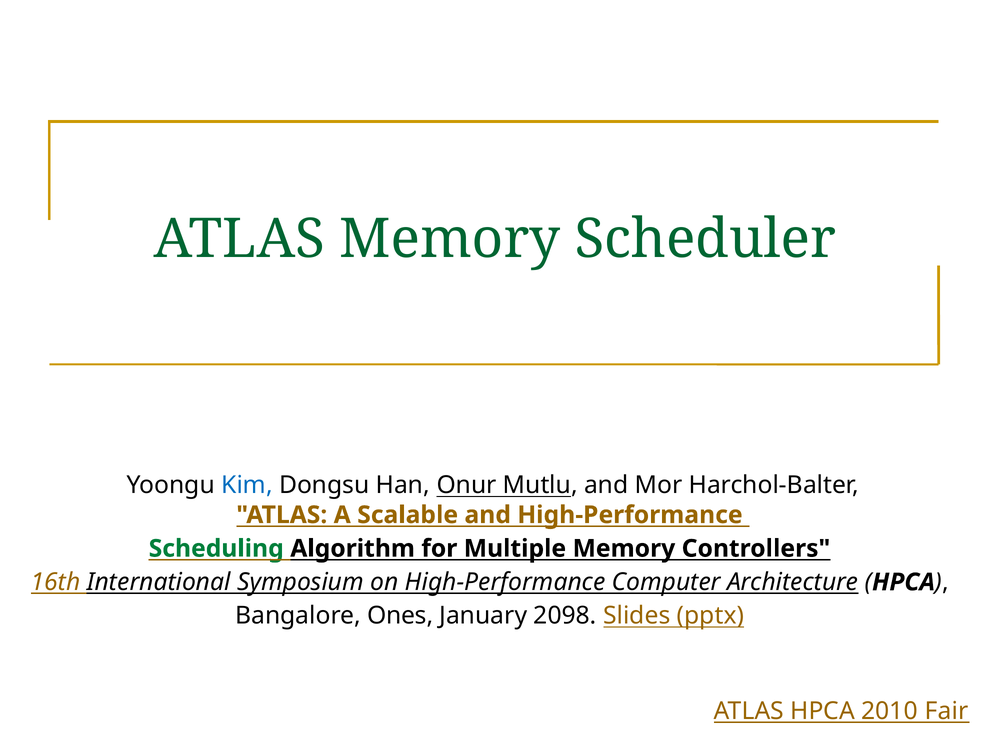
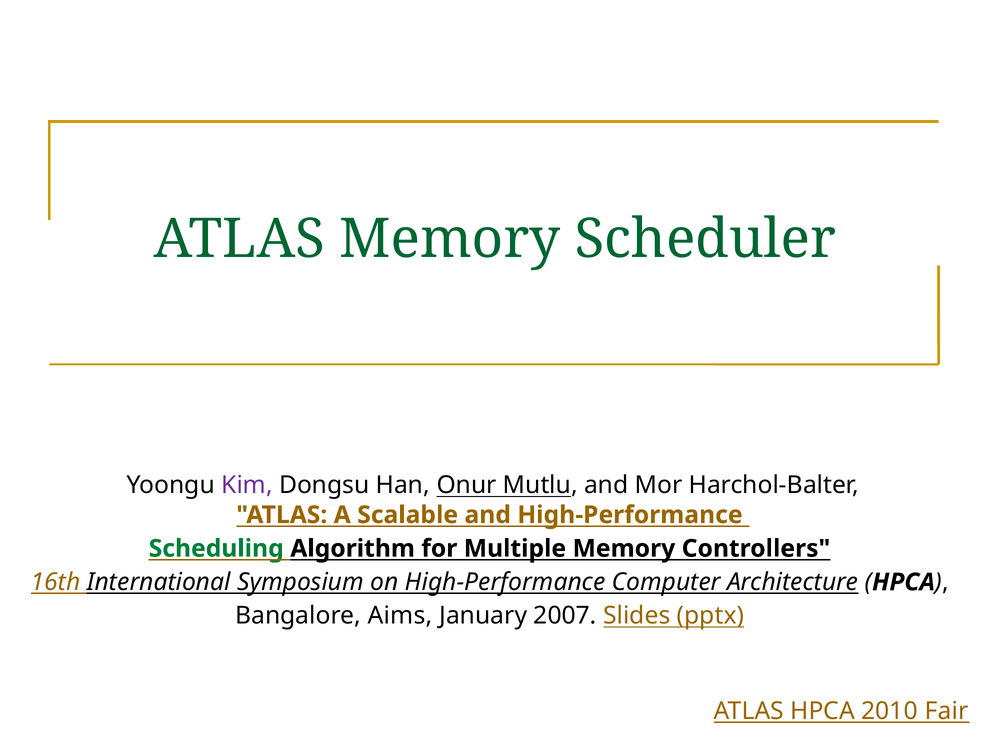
Kim colour: blue -> purple (247, 485)
Ones: Ones -> Aims (400, 616)
2098: 2098 -> 2007 (565, 616)
